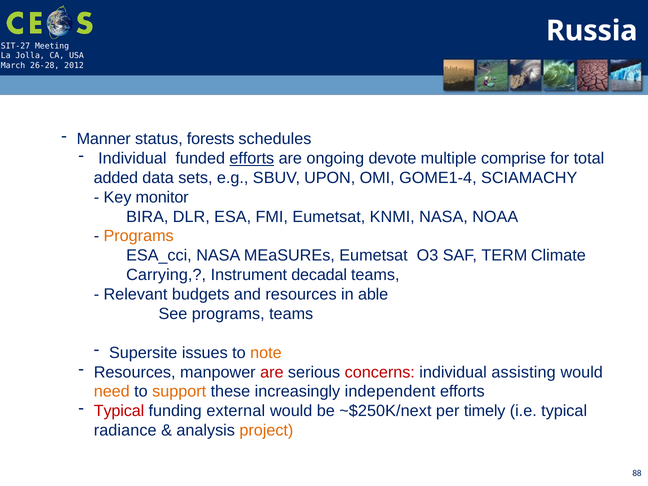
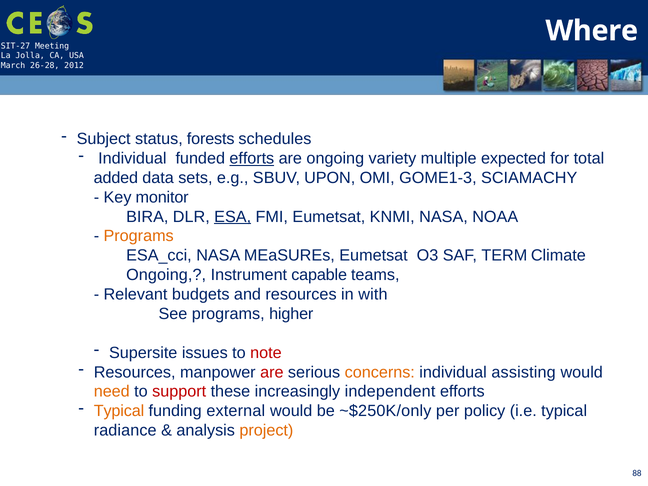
Russia: Russia -> Where (592, 31)
Manner: Manner -> Subject (104, 139)
devote: devote -> variety (392, 158)
comprise: comprise -> expected (513, 158)
GOME1-4: GOME1-4 -> GOME1-3 (438, 178)
ESA underline: none -> present (233, 217)
Carrying: Carrying -> Ongoing (166, 275)
decadal: decadal -> capable (319, 275)
able: able -> with (373, 294)
programs teams: teams -> higher (291, 314)
note colour: orange -> red (266, 353)
concerns colour: red -> orange (380, 372)
support colour: orange -> red (179, 392)
Typical colour: red -> orange (119, 411)
~$250K/next: ~$250K/next -> ~$250K/only (385, 411)
timely: timely -> policy (485, 411)
